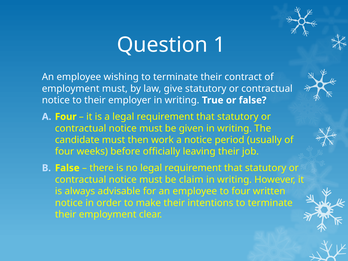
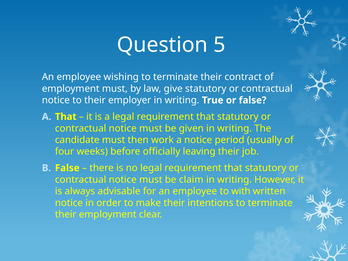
1: 1 -> 5 (219, 45)
A Four: Four -> That (66, 117)
to four: four -> with (241, 191)
